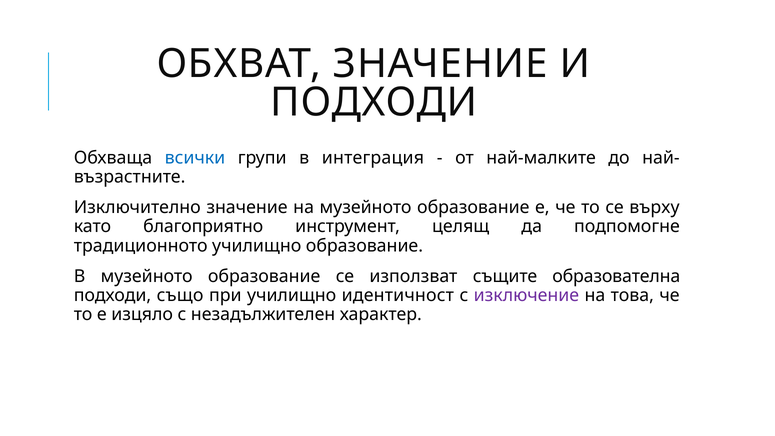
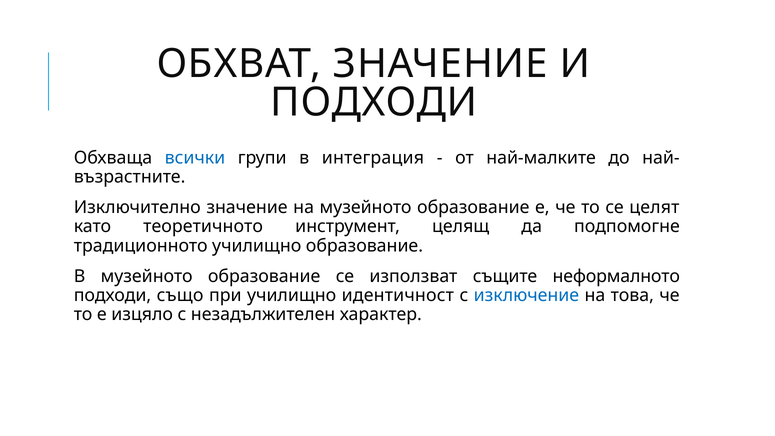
върху: върху -> целят (654, 207)
благоприятно: благоприятно -> теоретичното (203, 227)
образователна: образователна -> неформалното (616, 276)
изключение colour: purple -> blue (526, 295)
